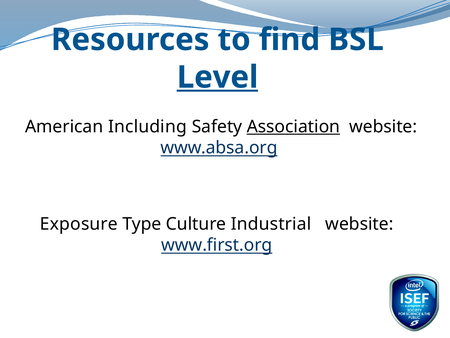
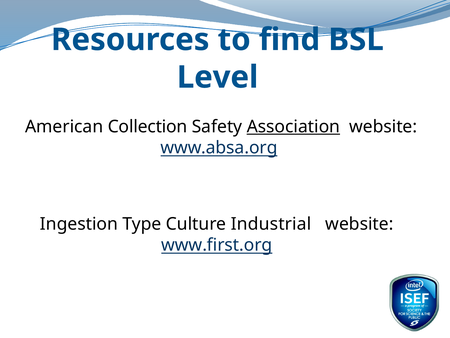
Level underline: present -> none (218, 77)
Including: Including -> Collection (148, 126)
Exposure: Exposure -> Ingestion (79, 224)
